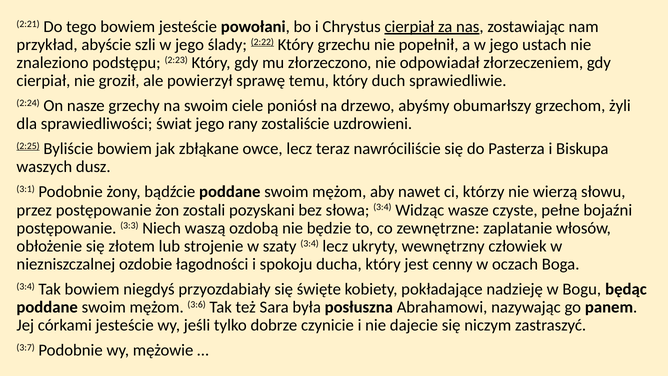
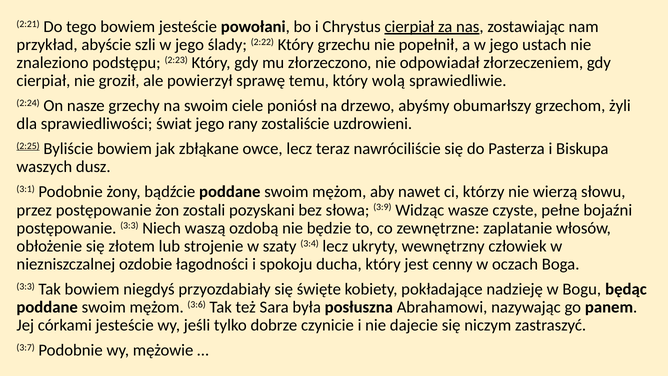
2:22 underline: present -> none (262, 42)
duch: duch -> wolą (388, 81)
słowa 3:4: 3:4 -> 3:9 (382, 207)
3:4: 3:4 -> 3:3 (26, 286)
